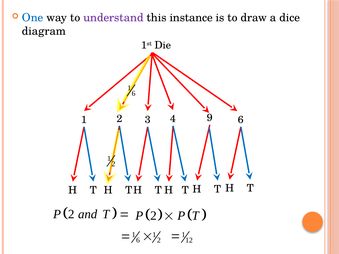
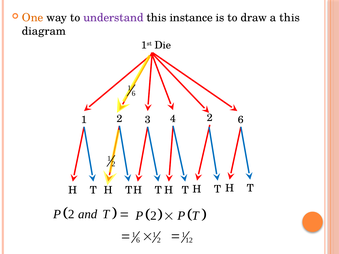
One colour: blue -> orange (33, 18)
a dice: dice -> this (290, 18)
9: 9 -> 2 (210, 118)
